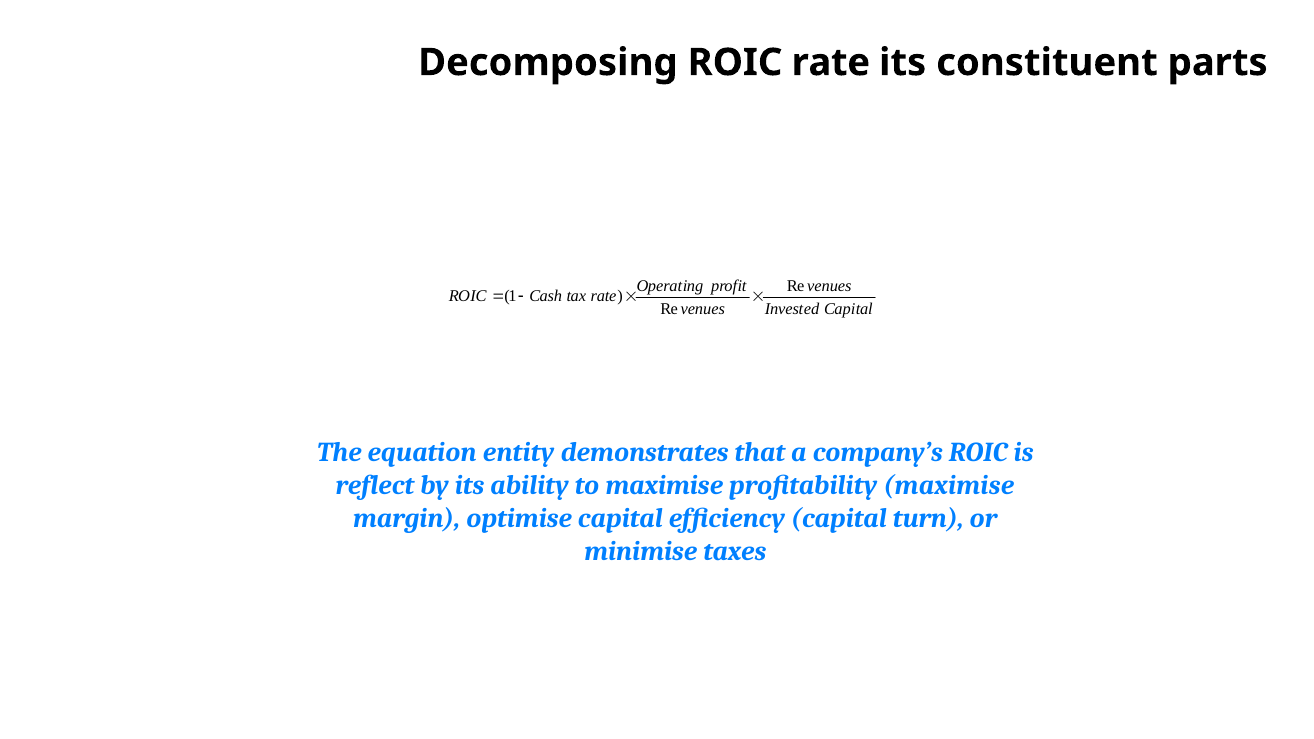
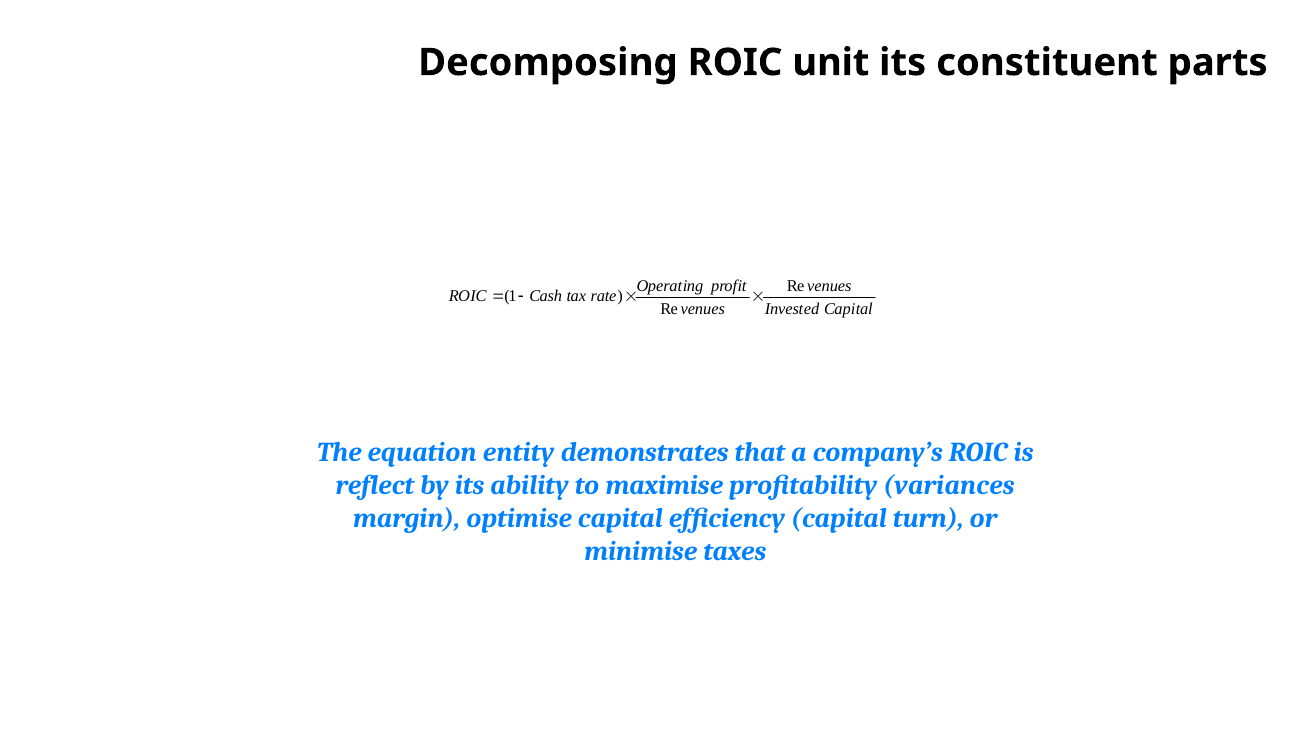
ROIC rate: rate -> unit (831, 63)
profitability maximise: maximise -> variances (949, 486)
